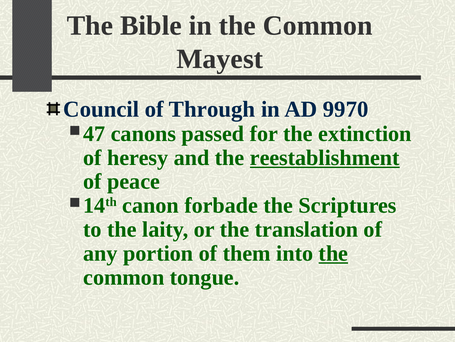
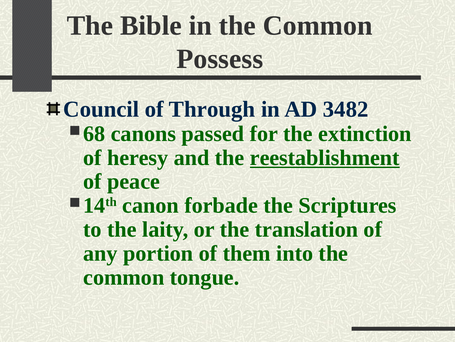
Mayest: Mayest -> Possess (220, 59)
9970: 9970 -> 3482 (346, 109)
47: 47 -> 68 (94, 133)
the underline: present -> none (333, 253)
